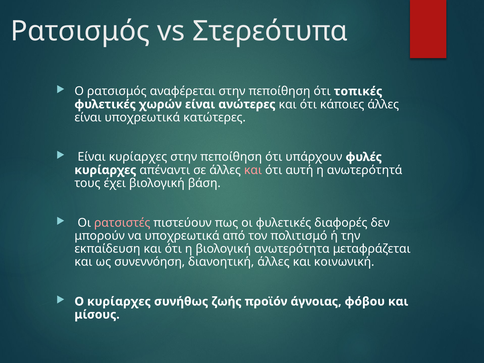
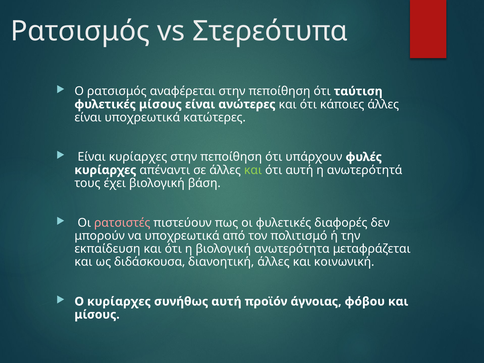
τοπικές: τοπικές -> ταύτιση (358, 91)
φυλετικές χωρών: χωρών -> μίσους (160, 104)
και colour: pink -> light green (253, 170)
συνεννόηση: συνεννόηση -> διδάσκουσα (150, 262)
συνήθως ζωής: ζωής -> αυτή (226, 302)
